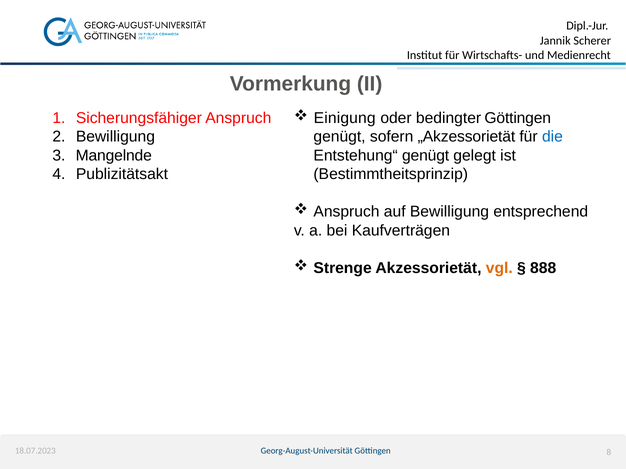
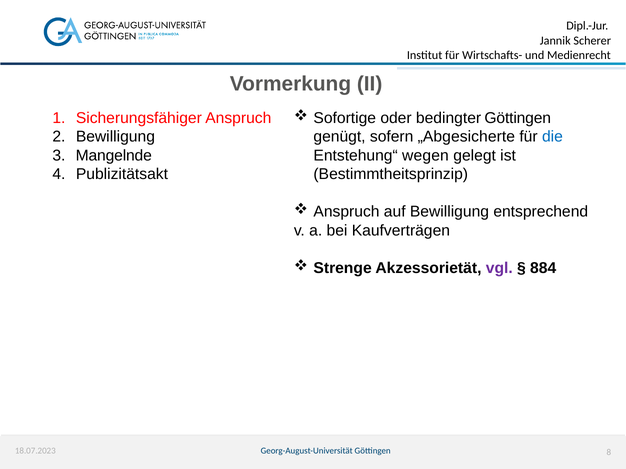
Einigung: Einigung -> Sofortige (345, 118)
„Akzessorietät: „Akzessorietät -> „Abgesicherte (466, 137)
Entstehung“ genügt: genügt -> wegen (425, 156)
vgl colour: orange -> purple (499, 268)
888: 888 -> 884 (543, 268)
